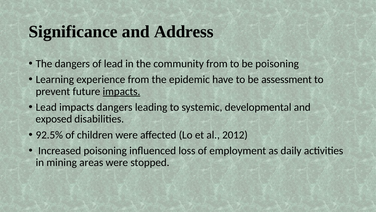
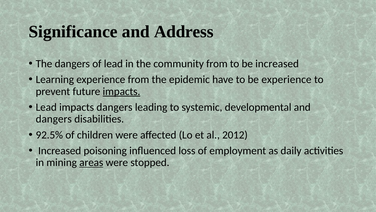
be poisoning: poisoning -> increased (277, 64)
be assessment: assessment -> experience (286, 79)
exposed: exposed -> dangers (54, 119)
areas underline: none -> present (91, 162)
